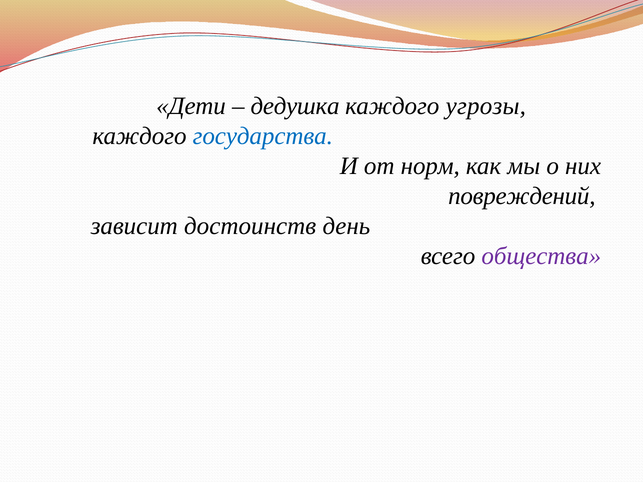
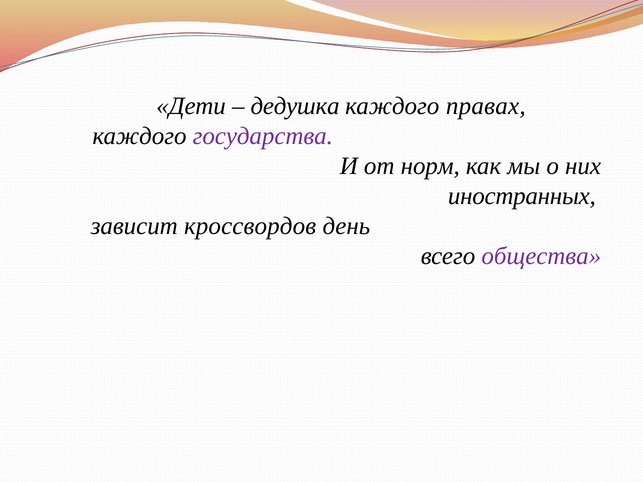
угрозы: угрозы -> правах (486, 106)
государства colour: blue -> purple (263, 136)
повреждений: повреждений -> иностранных (522, 196)
достоинств: достоинств -> кроссвордов (250, 226)
